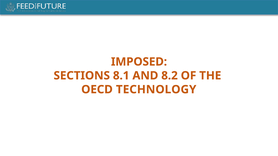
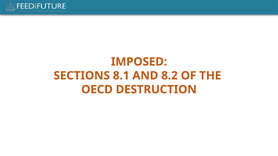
TECHNOLOGY: TECHNOLOGY -> DESTRUCTION (156, 90)
